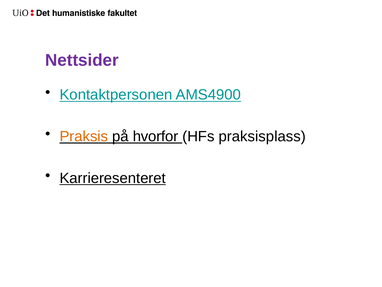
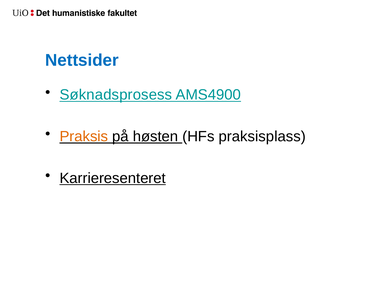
Nettsider colour: purple -> blue (82, 60)
Kontaktpersonen: Kontaktpersonen -> Søknadsprosess (116, 95)
hvorfor: hvorfor -> høsten (155, 136)
